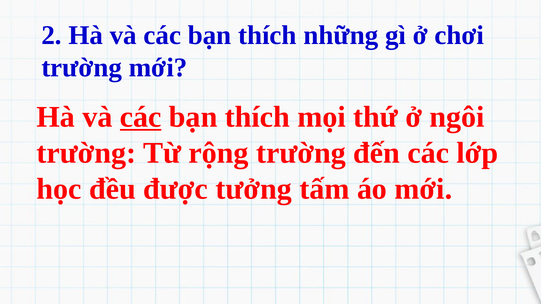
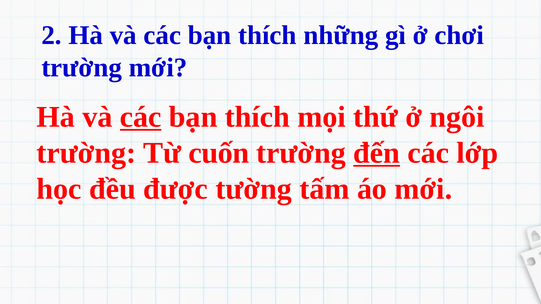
rộng: rộng -> cuốn (219, 153)
đến underline: none -> present (377, 153)
tưởng: tưởng -> tường (254, 189)
